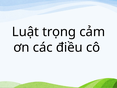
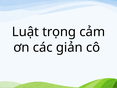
điều: điều -> giản (69, 47)
